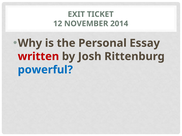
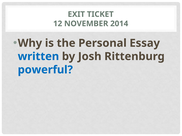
written colour: red -> blue (38, 57)
